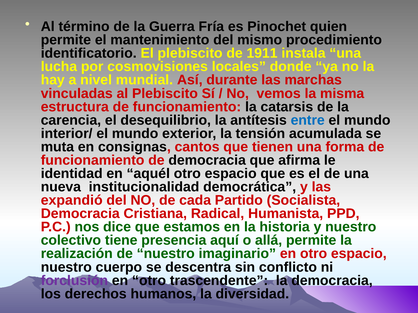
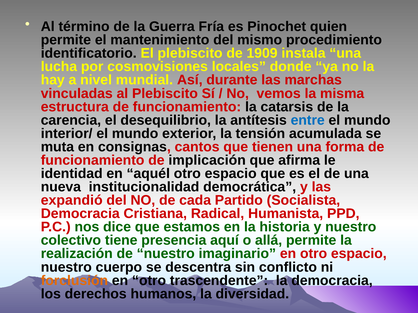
1911: 1911 -> 1909 (262, 53)
de democracia: democracia -> implicación (207, 160)
forclusión colour: purple -> orange (74, 281)
